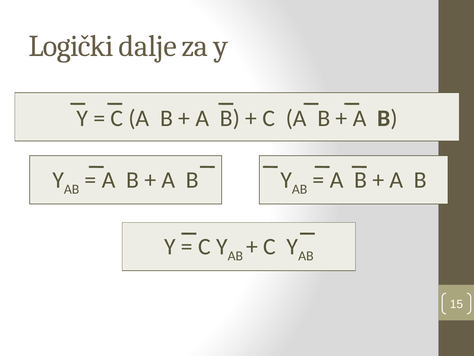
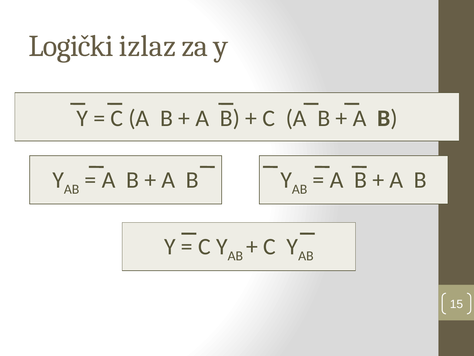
dalje: dalje -> izlaz (147, 46)
